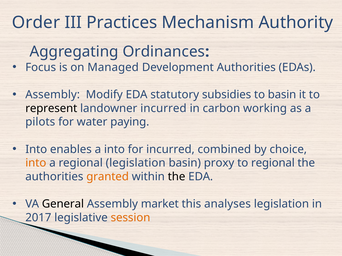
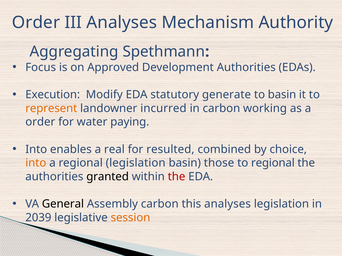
III Practices: Practices -> Analyses (122, 23)
Ordinances: Ordinances -> Spethmann (164, 52)
Managed: Managed -> Approved (113, 67)
Assembly: Assembly -> Execution (53, 95)
subsidies: subsidies -> generate (227, 95)
represent colour: black -> orange (51, 109)
pilots: pilots -> order (40, 122)
a into: into -> real (114, 150)
for incurred: incurred -> resulted (170, 150)
proxy: proxy -> those (219, 163)
granted colour: orange -> black (108, 177)
the colour: black -> red (177, 177)
Assembly market: market -> carbon (160, 204)
2017: 2017 -> 2039 (38, 218)
